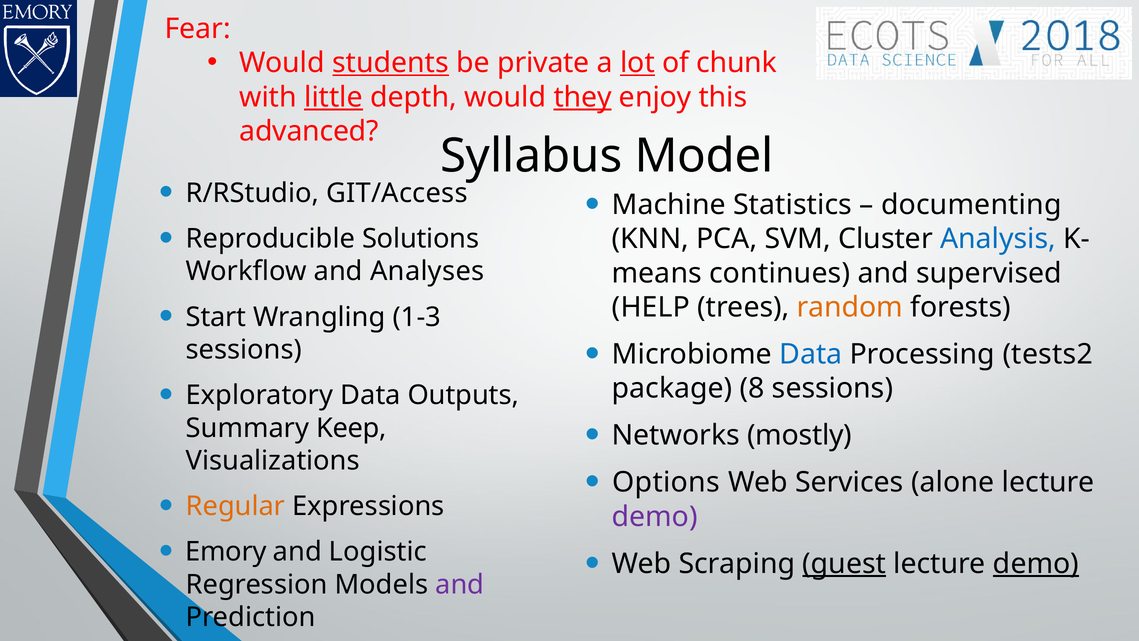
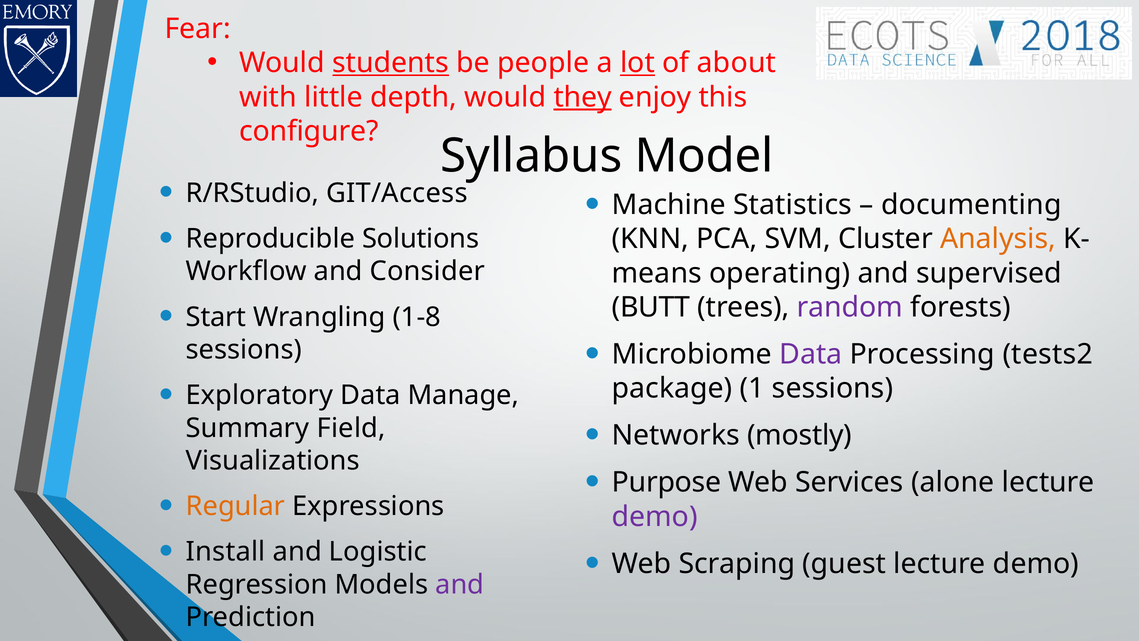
private: private -> people (543, 63)
chunk: chunk -> about (736, 63)
little underline: present -> none (334, 97)
advanced: advanced -> configure (309, 131)
Analysis colour: blue -> orange (998, 239)
Analyses: Analyses -> Consider (427, 271)
continues: continues -> operating (780, 273)
1-3: 1-3 -> 1-8 (417, 317)
HELP: HELP -> BUTT (651, 307)
random colour: orange -> purple (850, 307)
Data colour: blue -> purple (811, 354)
Outputs: Outputs -> Manage (463, 395)
8: 8 -> 1 (752, 388)
Keep: Keep -> Field (351, 428)
Options: Options -> Purpose (667, 482)
Emory: Emory -> Install (226, 552)
guest underline: present -> none (844, 563)
demo underline: present -> none (1036, 563)
